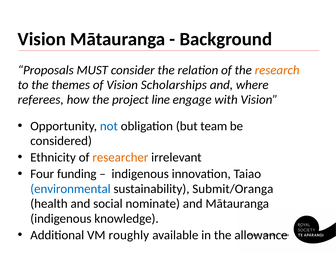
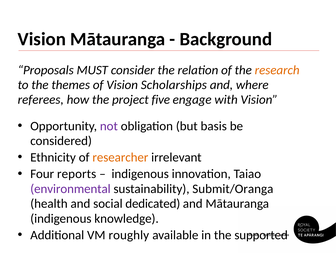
line: line -> five (161, 100)
not colour: blue -> purple (109, 126)
team: team -> basis (214, 126)
funding: funding -> reports (77, 174)
environmental colour: blue -> purple (70, 189)
nominate: nominate -> dedicated (153, 204)
allowance: allowance -> supported (261, 236)
